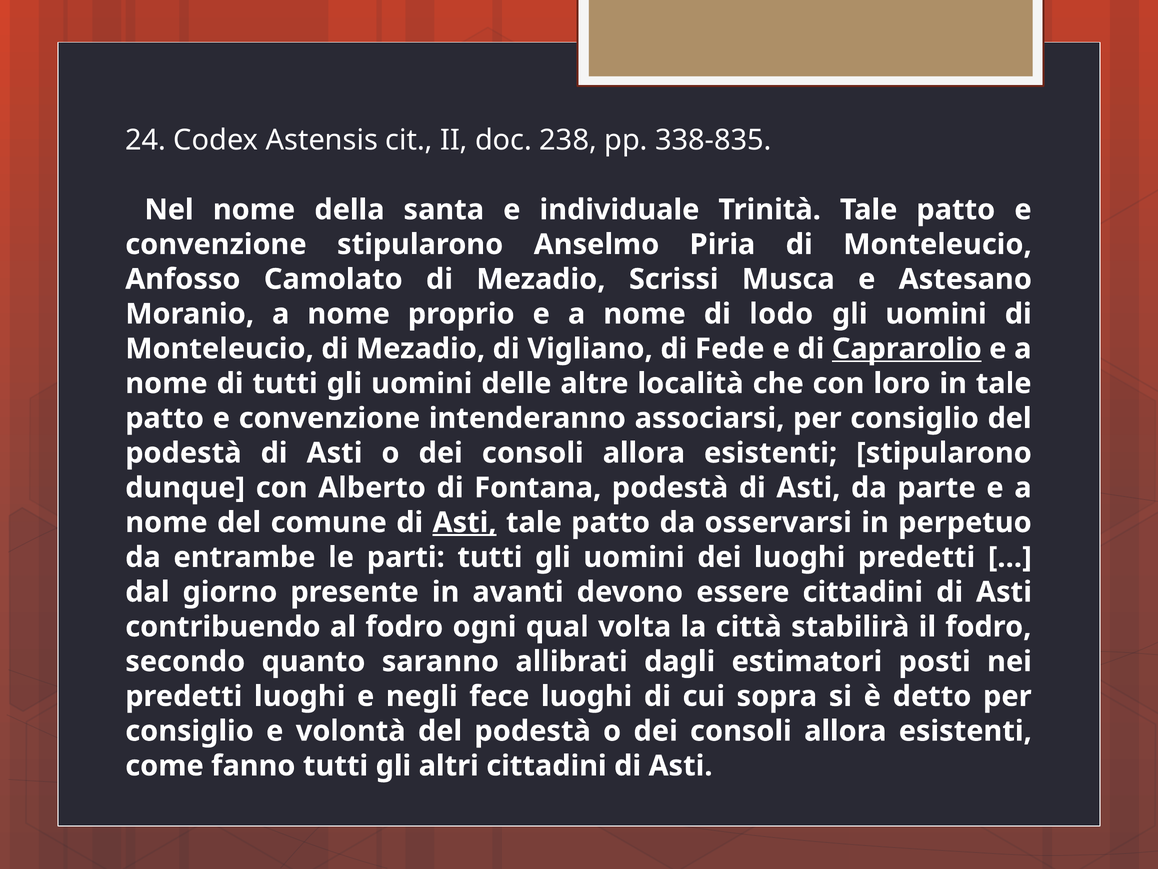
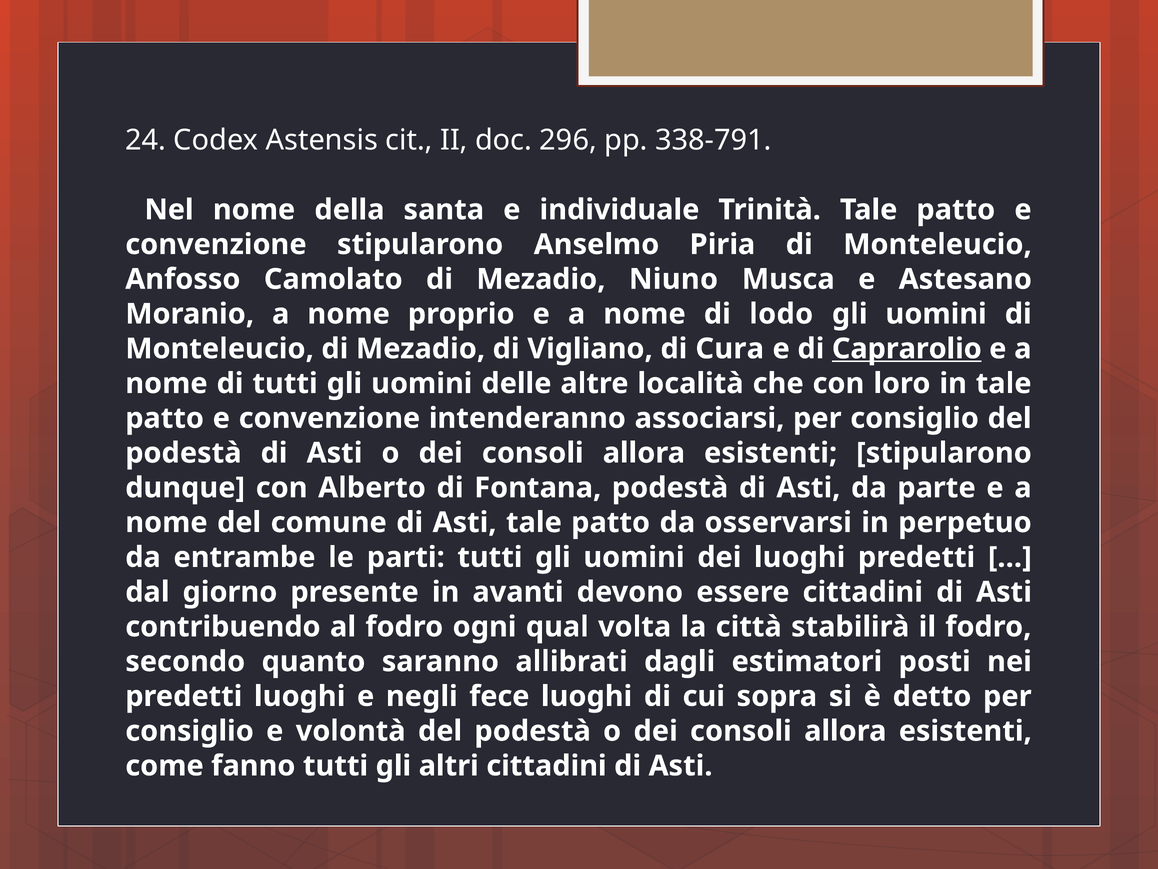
238: 238 -> 296 (568, 140)
338-835: 338-835 -> 338-791 (713, 140)
Scrissi: Scrissi -> Niuno (674, 279)
Fede: Fede -> Cura (730, 349)
Asti underline: present -> none (465, 522)
